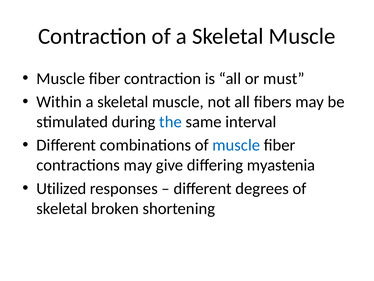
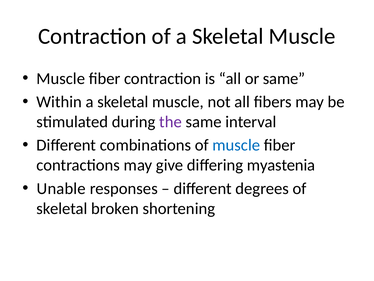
or must: must -> same (284, 78)
the colour: blue -> purple (171, 122)
Utilized: Utilized -> Unable (61, 188)
